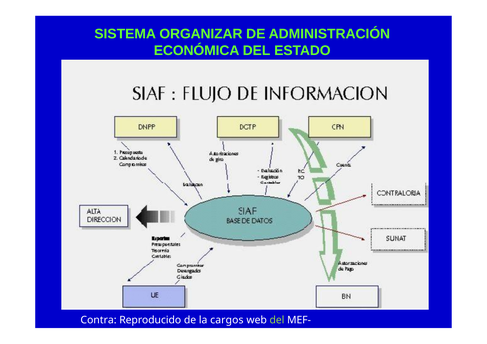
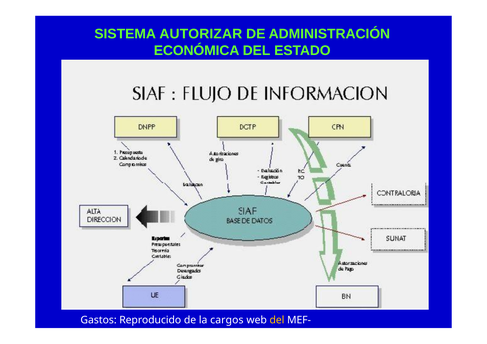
ORGANIZAR: ORGANIZAR -> AUTORIZAR (201, 34)
Contra: Contra -> Gastos (99, 320)
del colour: light green -> yellow (277, 320)
